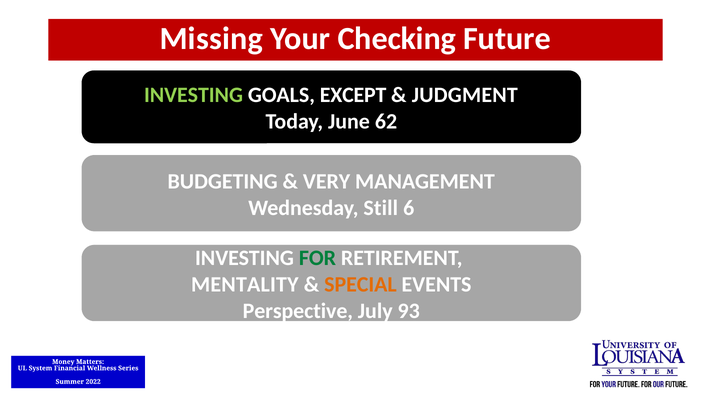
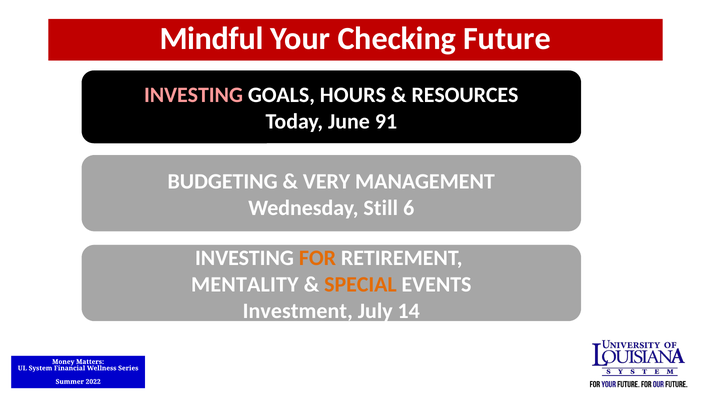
Missing: Missing -> Mindful (211, 39)
INVESTING colour: light green -> pink (193, 95)
EXCEPT: EXCEPT -> HOURS (353, 95)
JUDGMENT: JUDGMENT -> RESOURCES (465, 95)
62: 62 -> 91 (386, 122)
FOR colour: green -> orange (317, 258)
Perspective: Perspective -> Investment (298, 311)
93: 93 -> 14 (409, 311)
